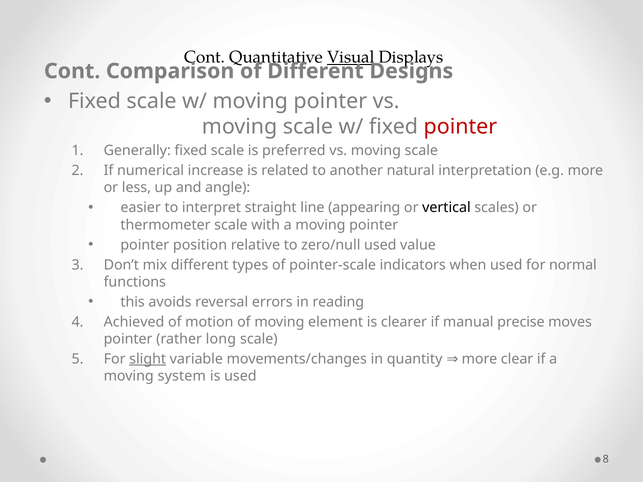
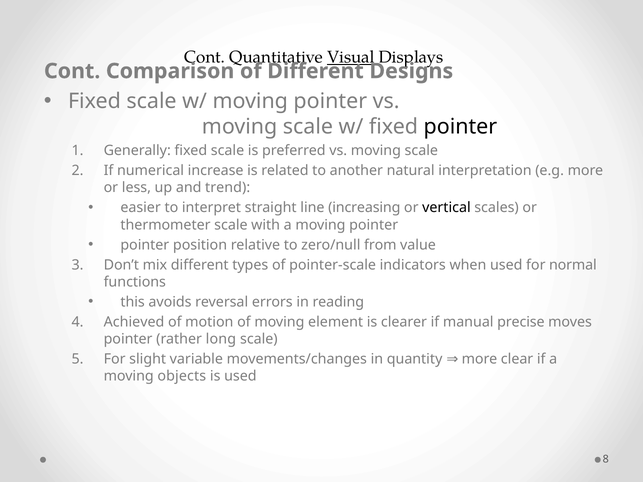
pointer colour: red -> black (460, 127)
angle: angle -> trend (228, 188)
appearing: appearing -> increasing (364, 208)
zero/null used: used -> from (380, 245)
slight underline: present -> none (148, 359)
system: system -> objects (182, 376)
